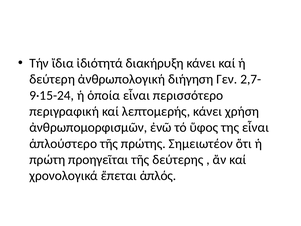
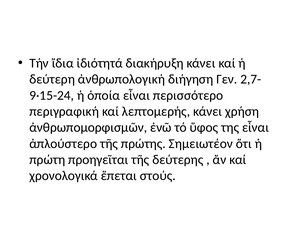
ἁπλός: ἁπλός -> στούς (158, 176)
